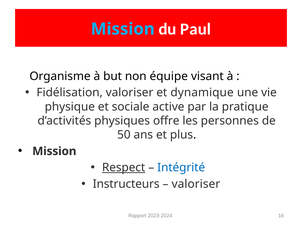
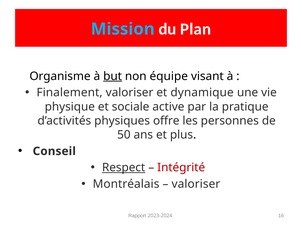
Paul: Paul -> Plan (196, 29)
but underline: none -> present (113, 76)
Fidélisation: Fidélisation -> Finalement (70, 93)
Mission: Mission -> Conseil (54, 152)
Intégrité colour: blue -> red (181, 168)
Instructeurs: Instructeurs -> Montréalais (126, 184)
